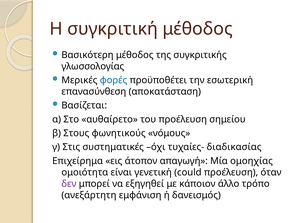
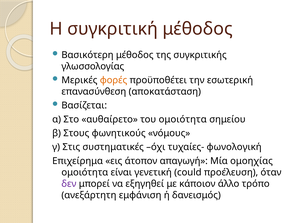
φορές colour: blue -> orange (114, 80)
του προέλευση: προέλευση -> ομοιότητα (183, 119)
διαδικασίας: διαδικασίας -> φωνολογική (234, 147)
